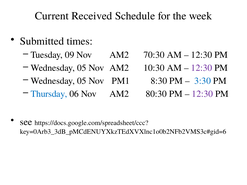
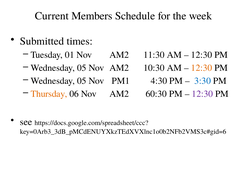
Received: Received -> Members (92, 16)
09: 09 -> 01 (70, 55)
70:30: 70:30 -> 11:30 (154, 55)
12:30 colour: purple -> orange (202, 68)
8:30: 8:30 -> 4:30 (159, 81)
Thursday colour: blue -> orange (49, 94)
80:30: 80:30 -> 60:30 (156, 94)
